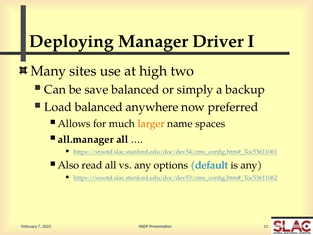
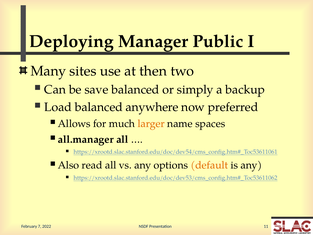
Driver: Driver -> Public (218, 41)
high: high -> then (153, 71)
default colour: blue -> orange (209, 165)
